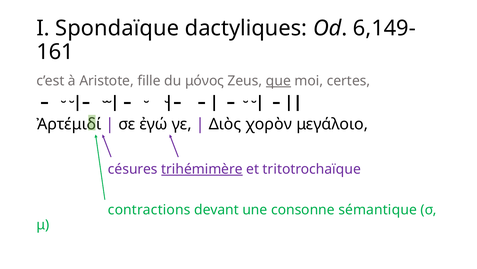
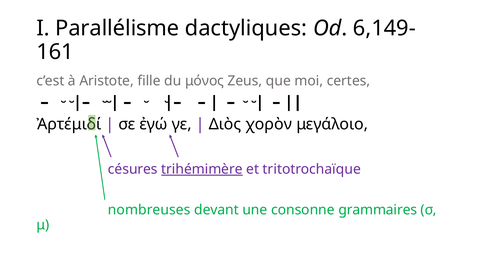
Spondaïque: Spondaïque -> Parallélisme (117, 28)
que underline: present -> none (278, 81)
contractions: contractions -> nombreuses (149, 209)
sémantique: sémantique -> grammaires (378, 209)
